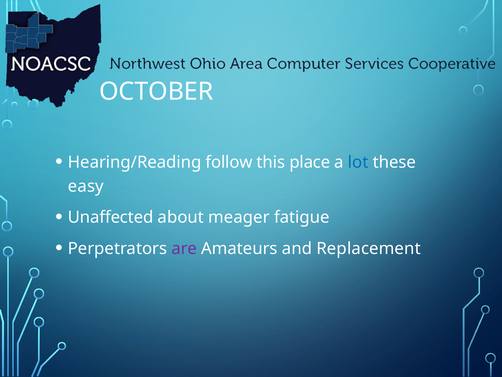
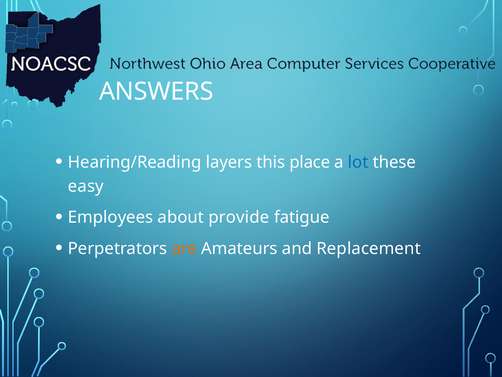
OCTOBER: OCTOBER -> ANSWERS (156, 91)
follow: follow -> layers (229, 162)
Unaffected: Unaffected -> Employees (111, 217)
meager: meager -> provide (239, 217)
are colour: purple -> orange (184, 248)
